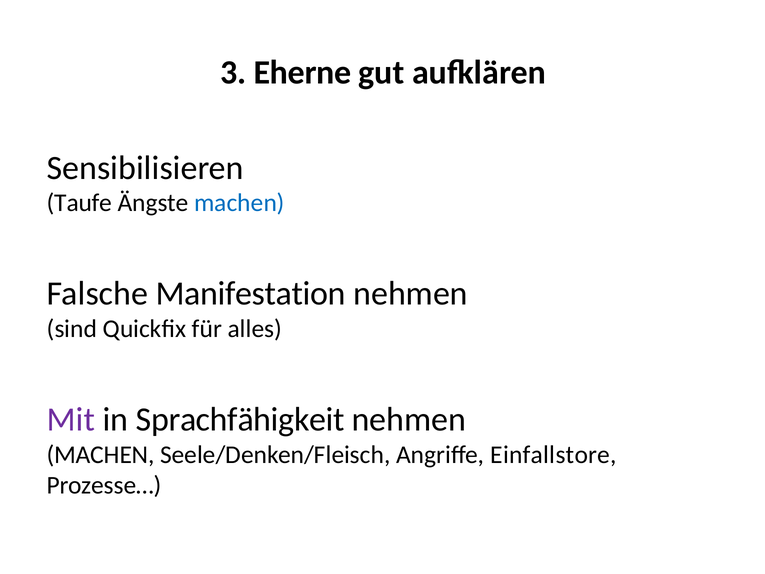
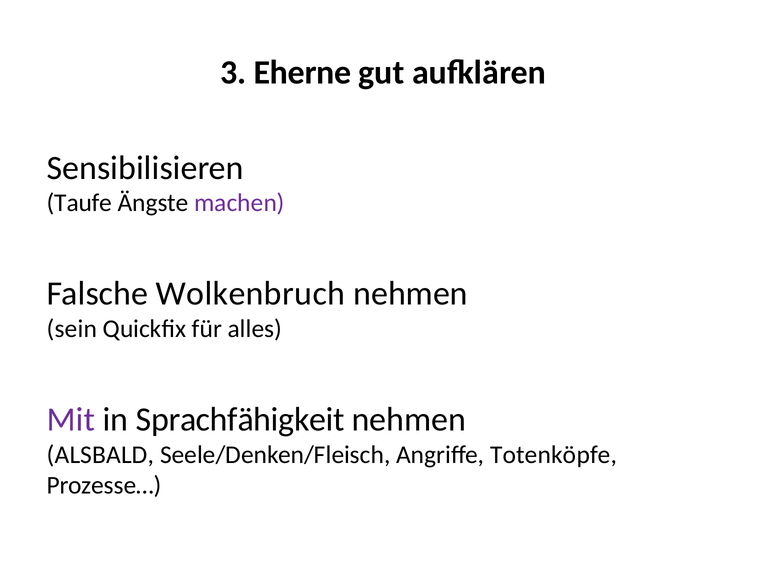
machen colour: blue -> purple (239, 203)
Manifestation: Manifestation -> Wolkenbruch (250, 294)
sind: sind -> sein (72, 329)
MACHEN: MACHEN -> ALSBALD (100, 455)
Einfallstore: Einfallstore -> Totenköpfe (554, 455)
